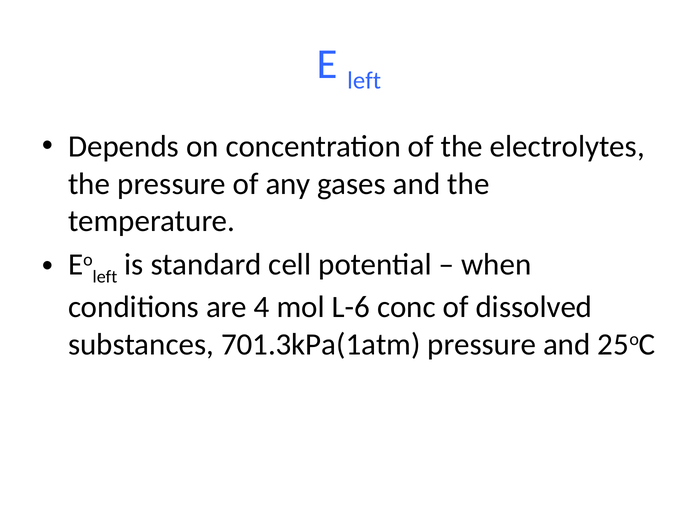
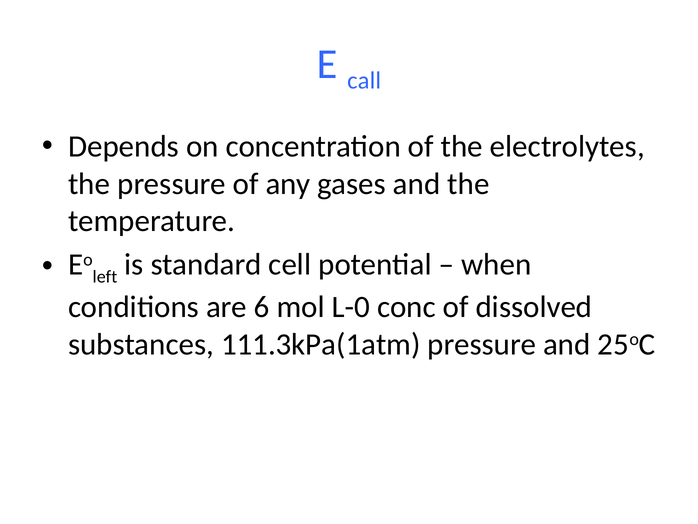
E left: left -> call (364, 81)
4: 4 -> 6 (262, 307)
L-6: L-6 -> L-0 (351, 307)
701.3kPa(1atm: 701.3kPa(1atm -> 111.3kPa(1atm (321, 344)
